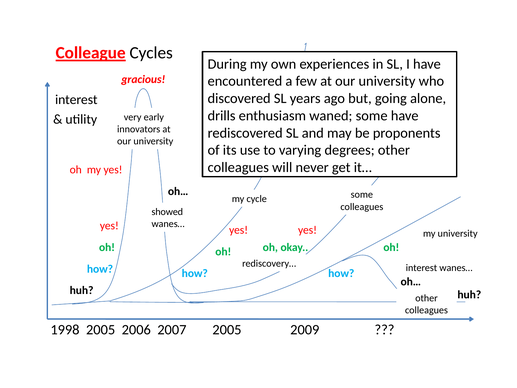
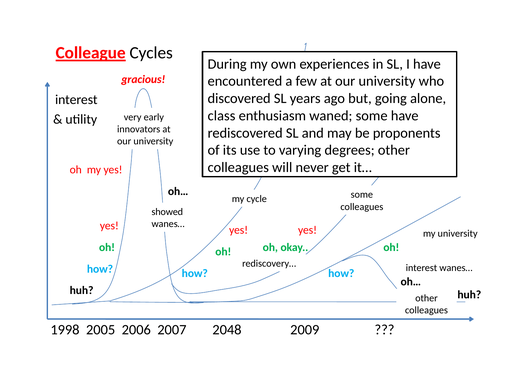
drills: drills -> class (222, 116)
2007 2005: 2005 -> 2048 (227, 329)
